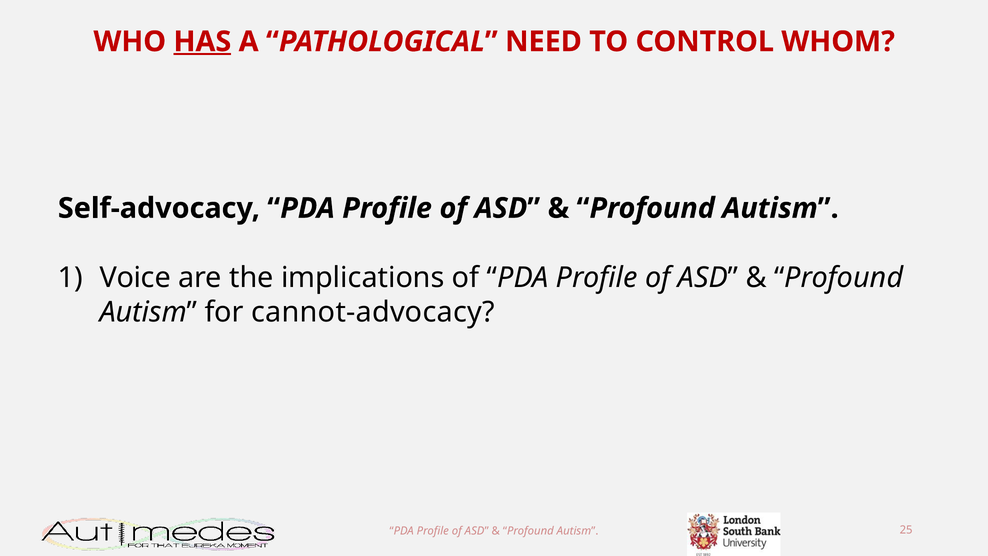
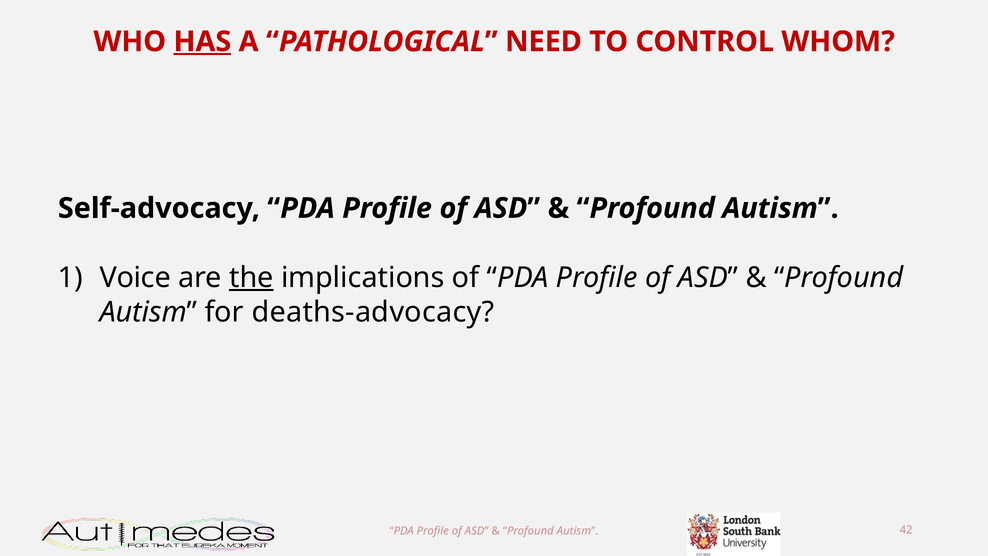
the underline: none -> present (251, 277)
cannot-advocacy: cannot-advocacy -> deaths-advocacy (373, 312)
25: 25 -> 42 (906, 530)
